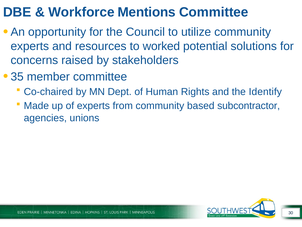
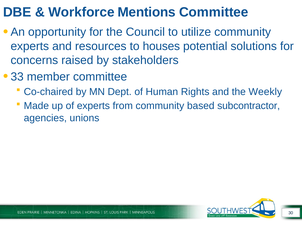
worked: worked -> houses (161, 46)
35: 35 -> 33 (17, 77)
Identify: Identify -> Weekly (265, 92)
